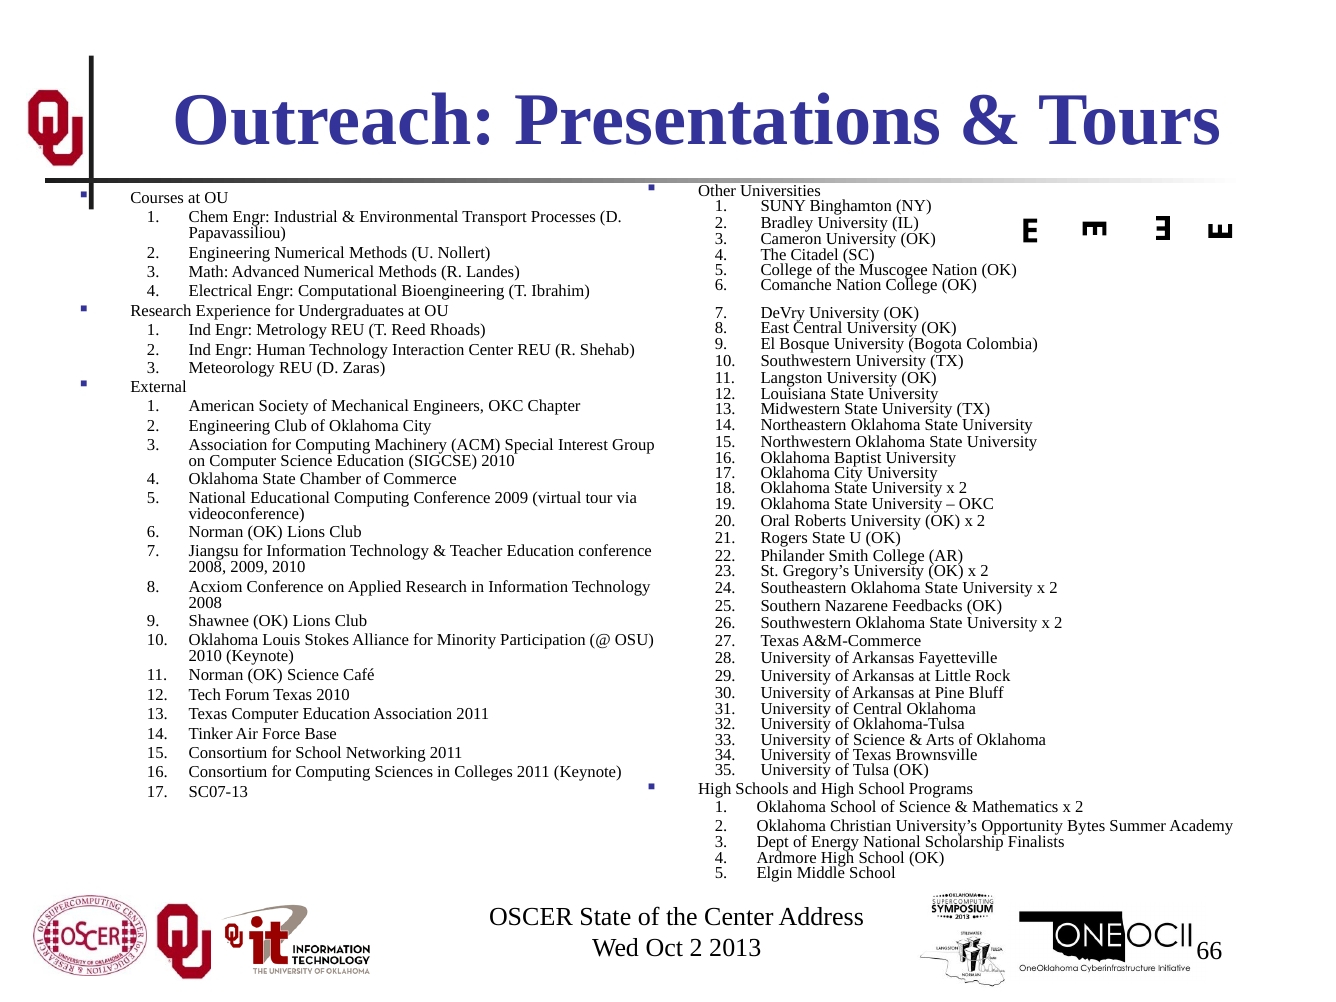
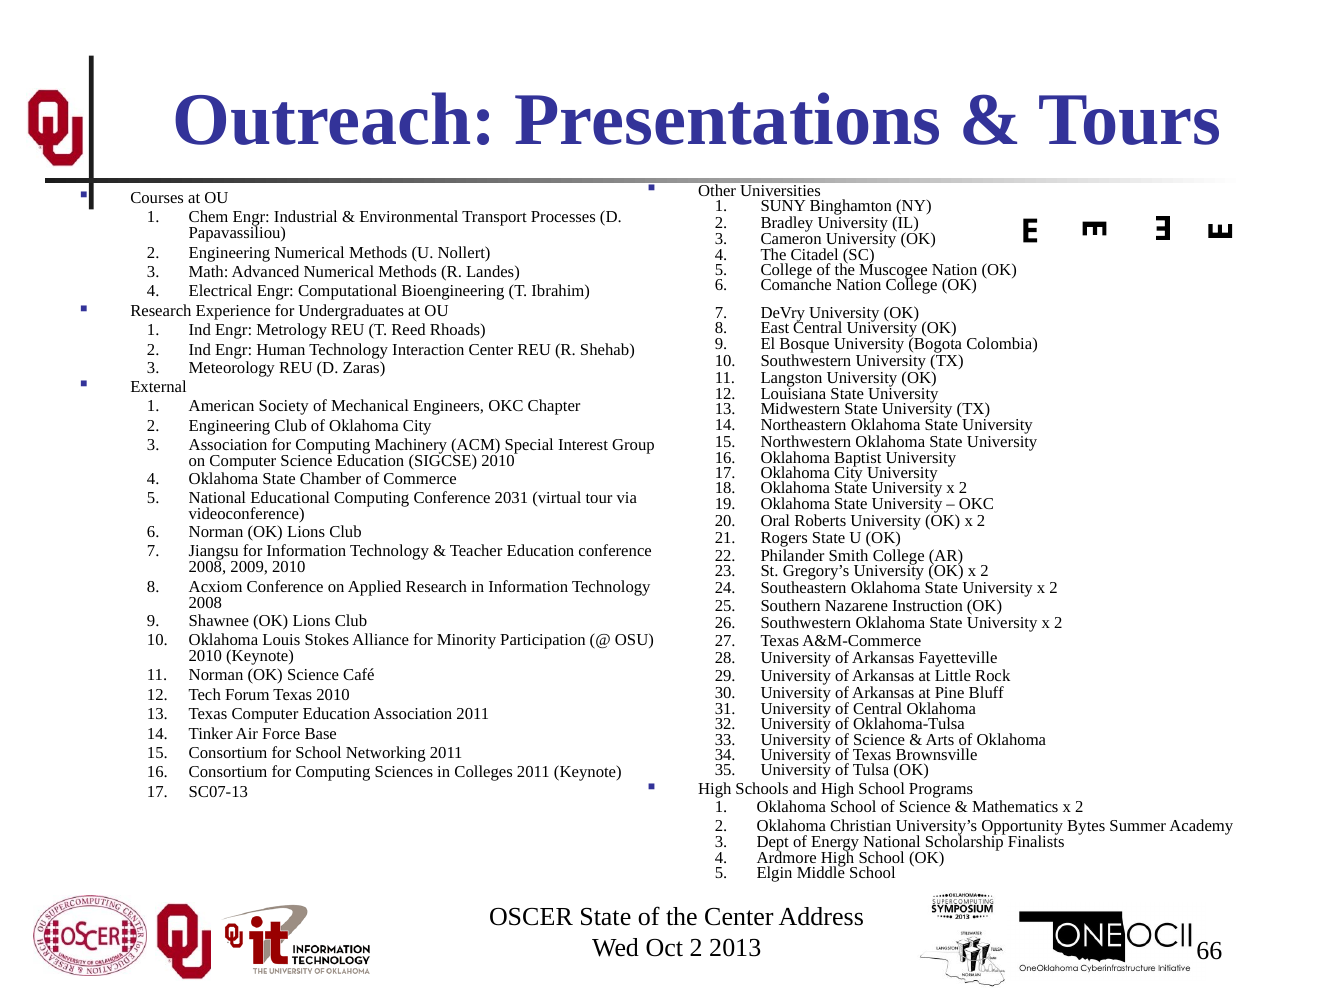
Conference 2009: 2009 -> 2031 (511, 498)
Feedbacks: Feedbacks -> Instruction (928, 606)
